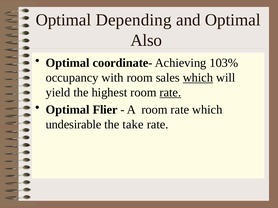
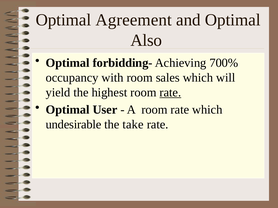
Depending: Depending -> Agreement (134, 20)
coordinate-: coordinate- -> forbidding- (123, 63)
103%: 103% -> 700% (224, 63)
which underline: present -> none (198, 78)
Flier: Flier -> User (105, 110)
